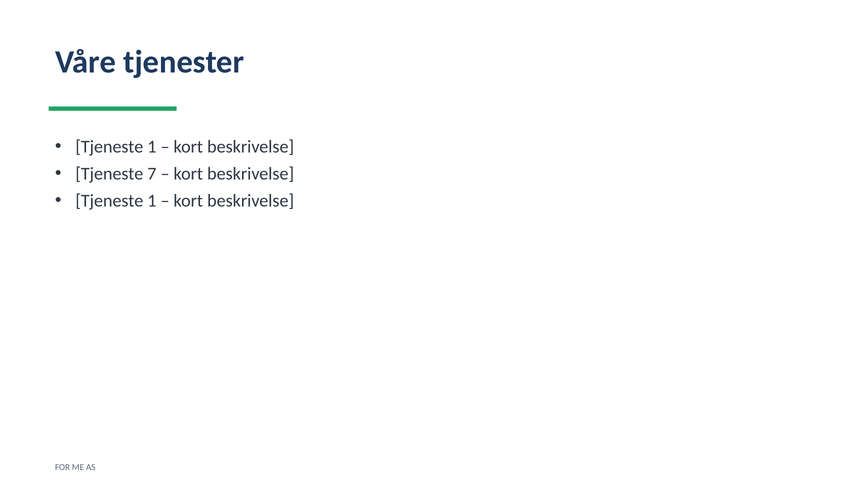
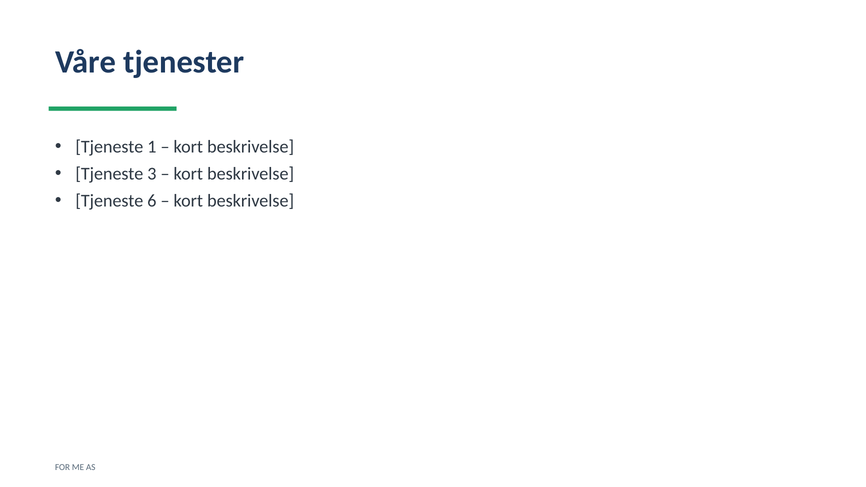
7: 7 -> 3 (152, 174)
1: 1 -> 6 (152, 201)
